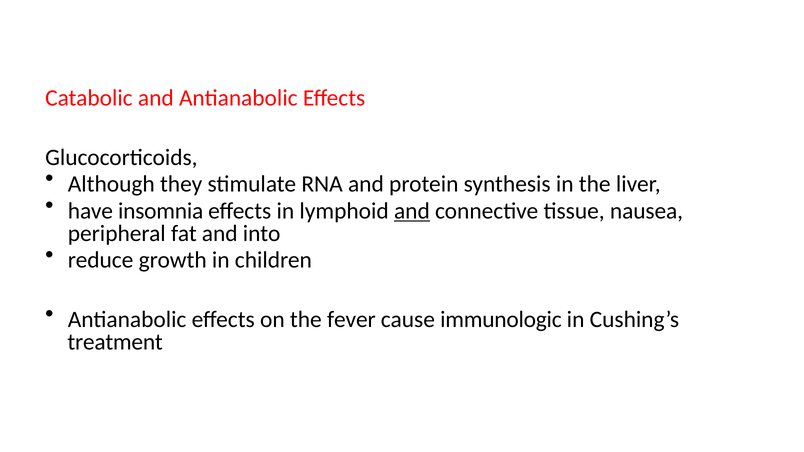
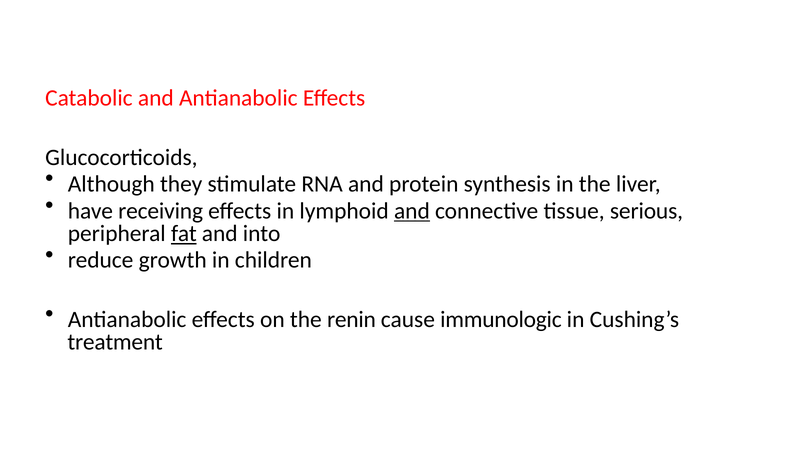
insomnia: insomnia -> receiving (161, 211)
nausea: nausea -> serious (646, 211)
fat underline: none -> present (184, 234)
fever: fever -> renin (351, 320)
